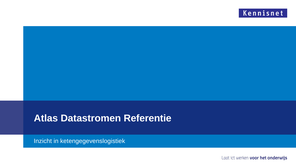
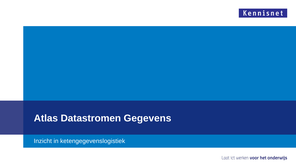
Referentie: Referentie -> Gegevens (147, 119)
